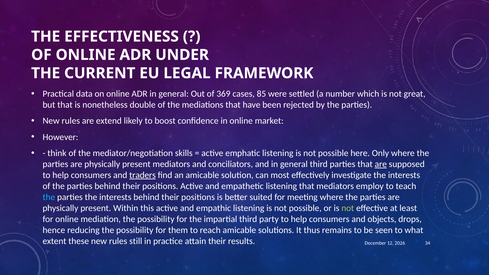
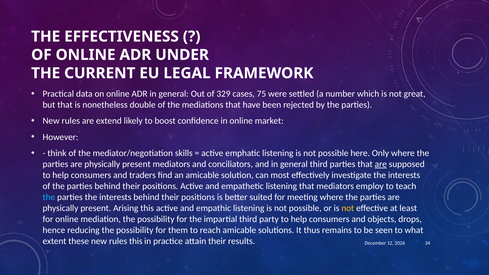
369: 369 -> 329 (223, 94)
85: 85 -> 75 (261, 94)
traders underline: present -> none (143, 175)
Within: Within -> Arising (126, 208)
not colour: light green -> yellow (348, 208)
rules still: still -> this (136, 241)
